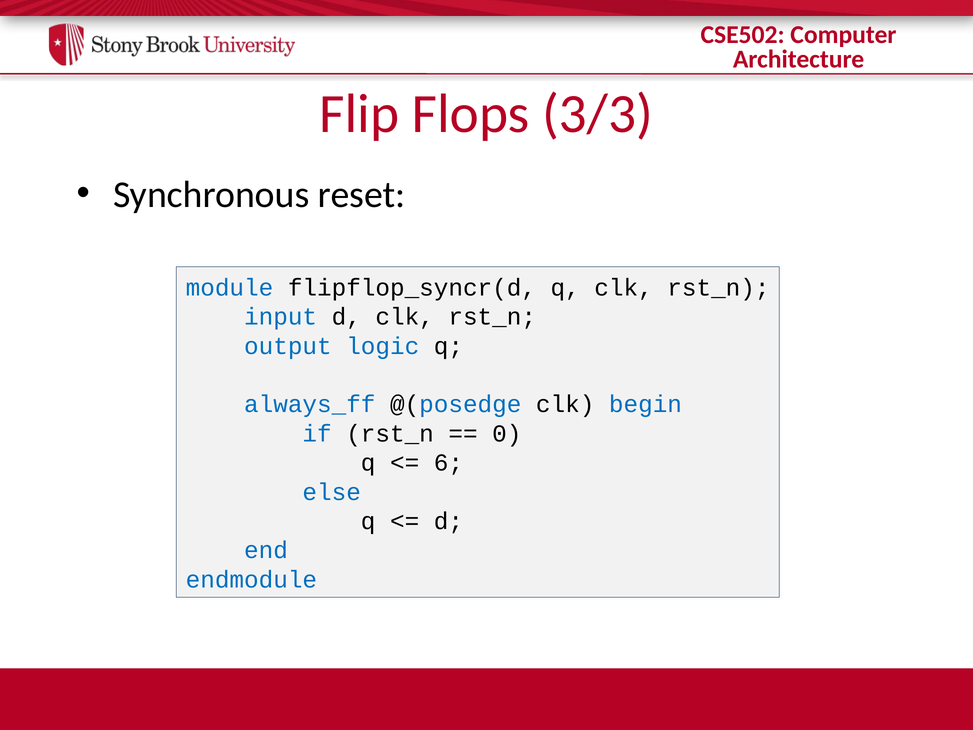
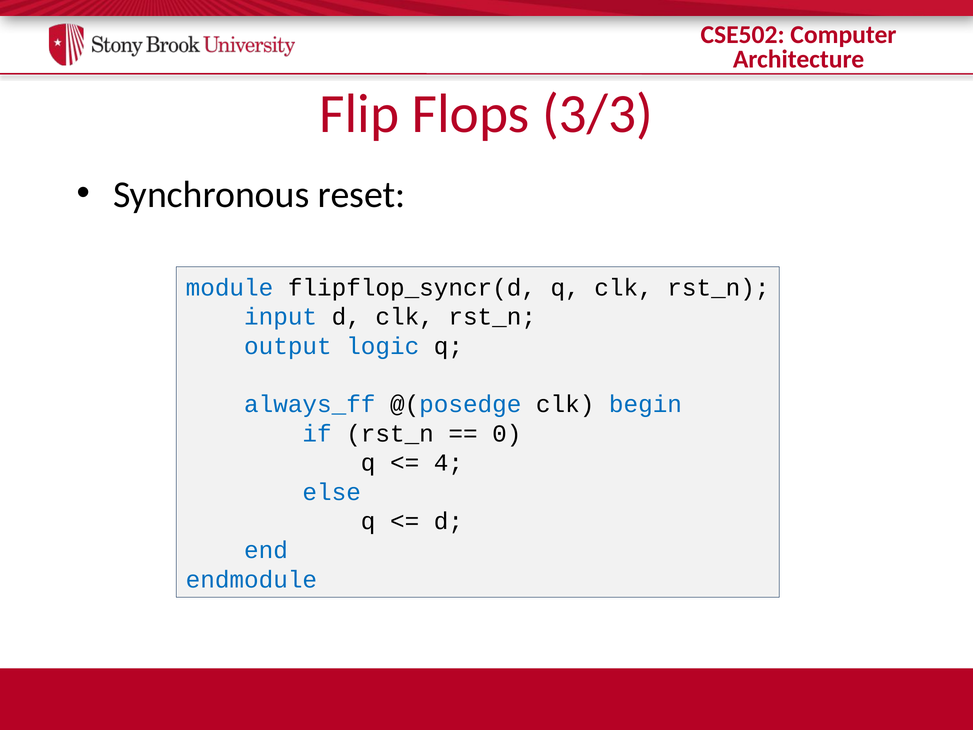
6: 6 -> 4 (448, 463)
